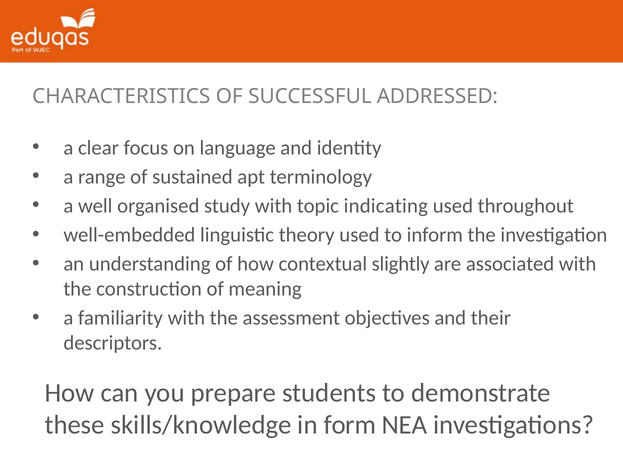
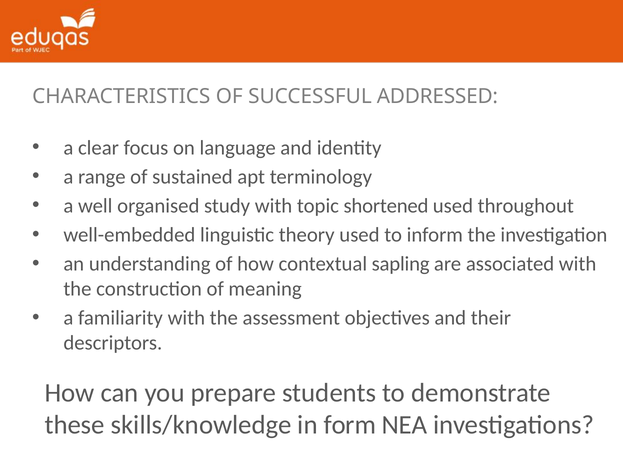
indicating: indicating -> shortened (386, 206)
slightly: slightly -> sapling (401, 264)
